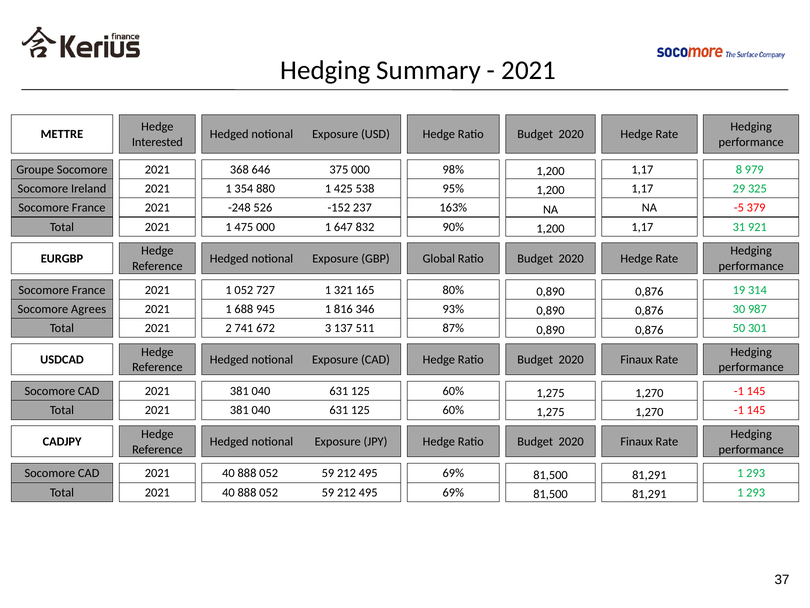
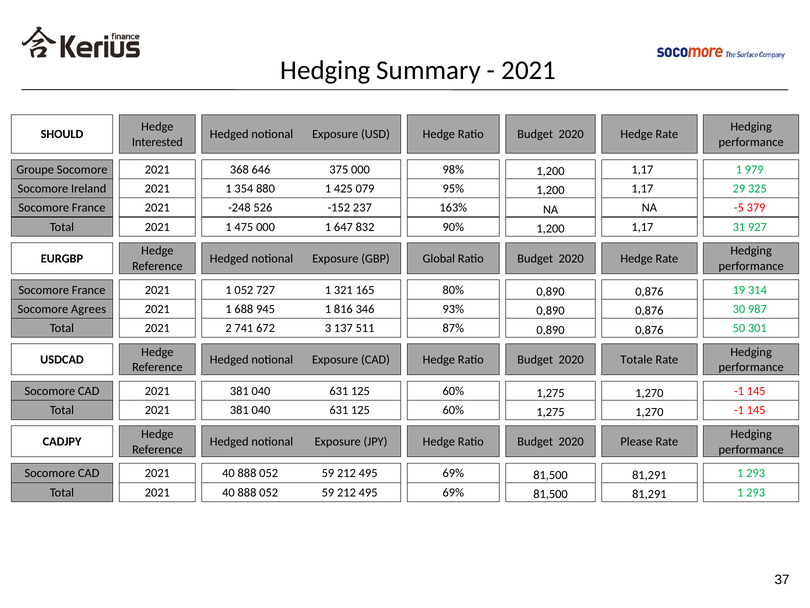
METTRE: METTRE -> SHOULD (62, 134)
1,17 8: 8 -> 1 (739, 169)
538: 538 -> 079 (365, 188)
921: 921 -> 927 (757, 227)
Finaux: Finaux -> Totale (637, 359)
Finaux: Finaux -> Please (637, 441)
